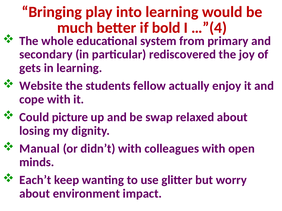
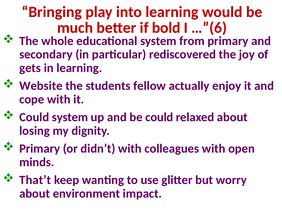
…”(4: …”(4 -> …”(6 (209, 28)
Could picture: picture -> system (70, 118)
be swap: swap -> could (159, 118)
Manual: Manual -> Primary (40, 149)
Each’t: Each’t -> That’t (35, 180)
